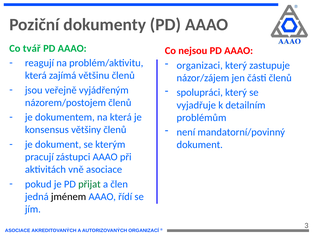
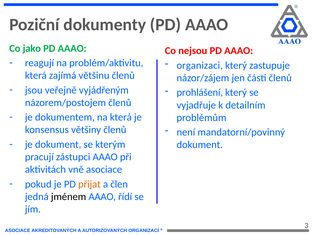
tvář: tvář -> jako (32, 48)
spolupráci: spolupráci -> prohlášení (200, 93)
přijat colour: green -> orange (89, 184)
